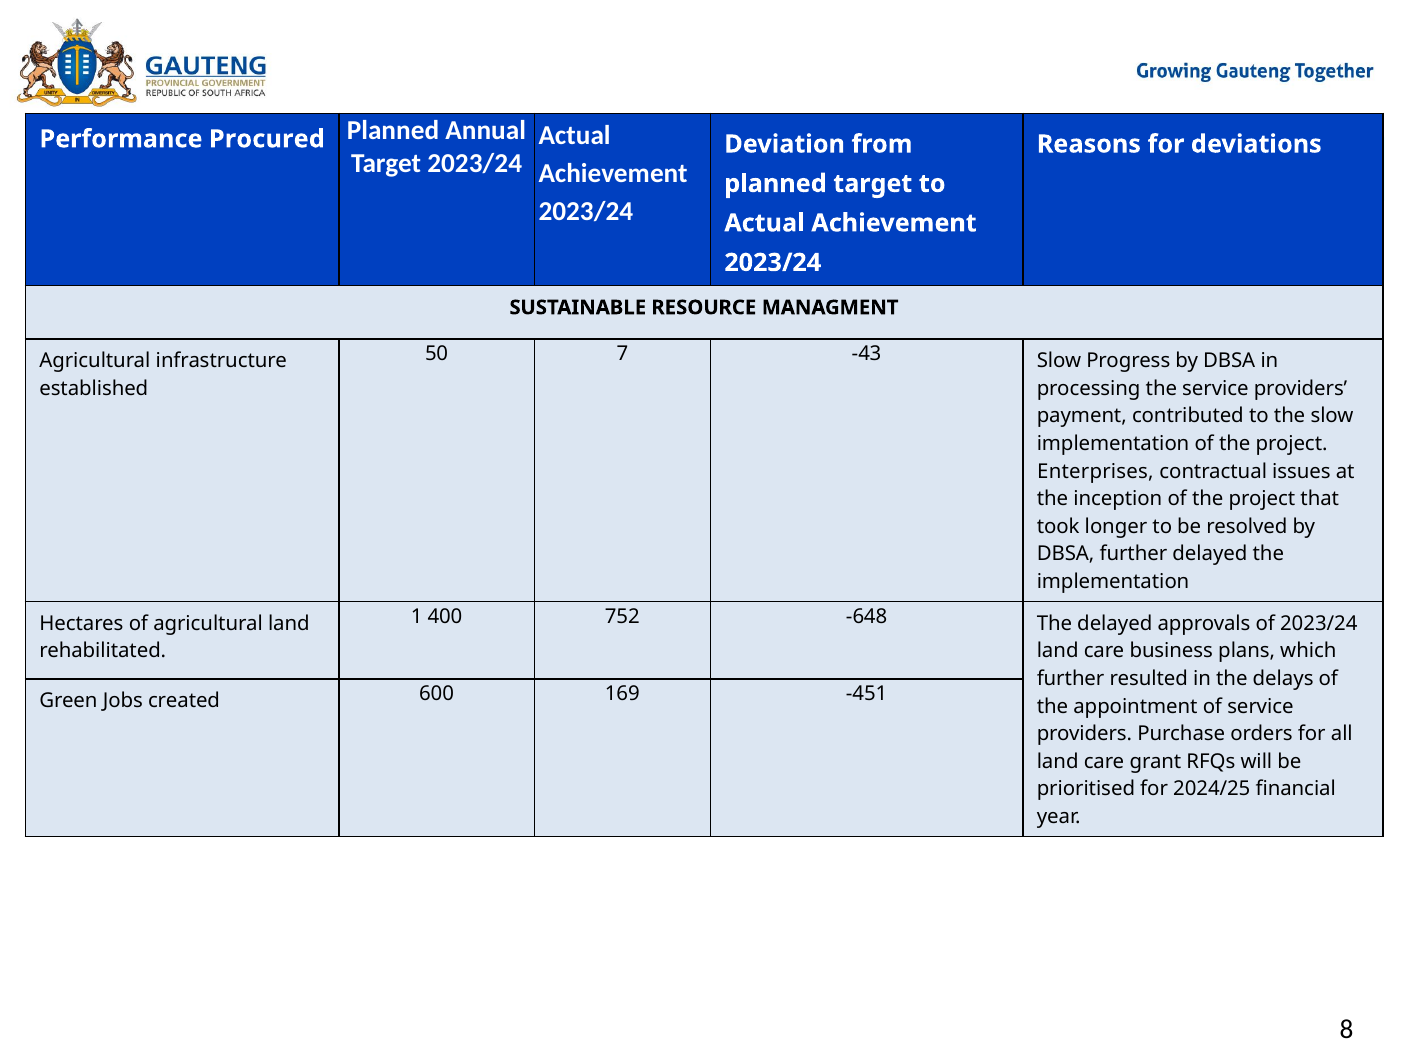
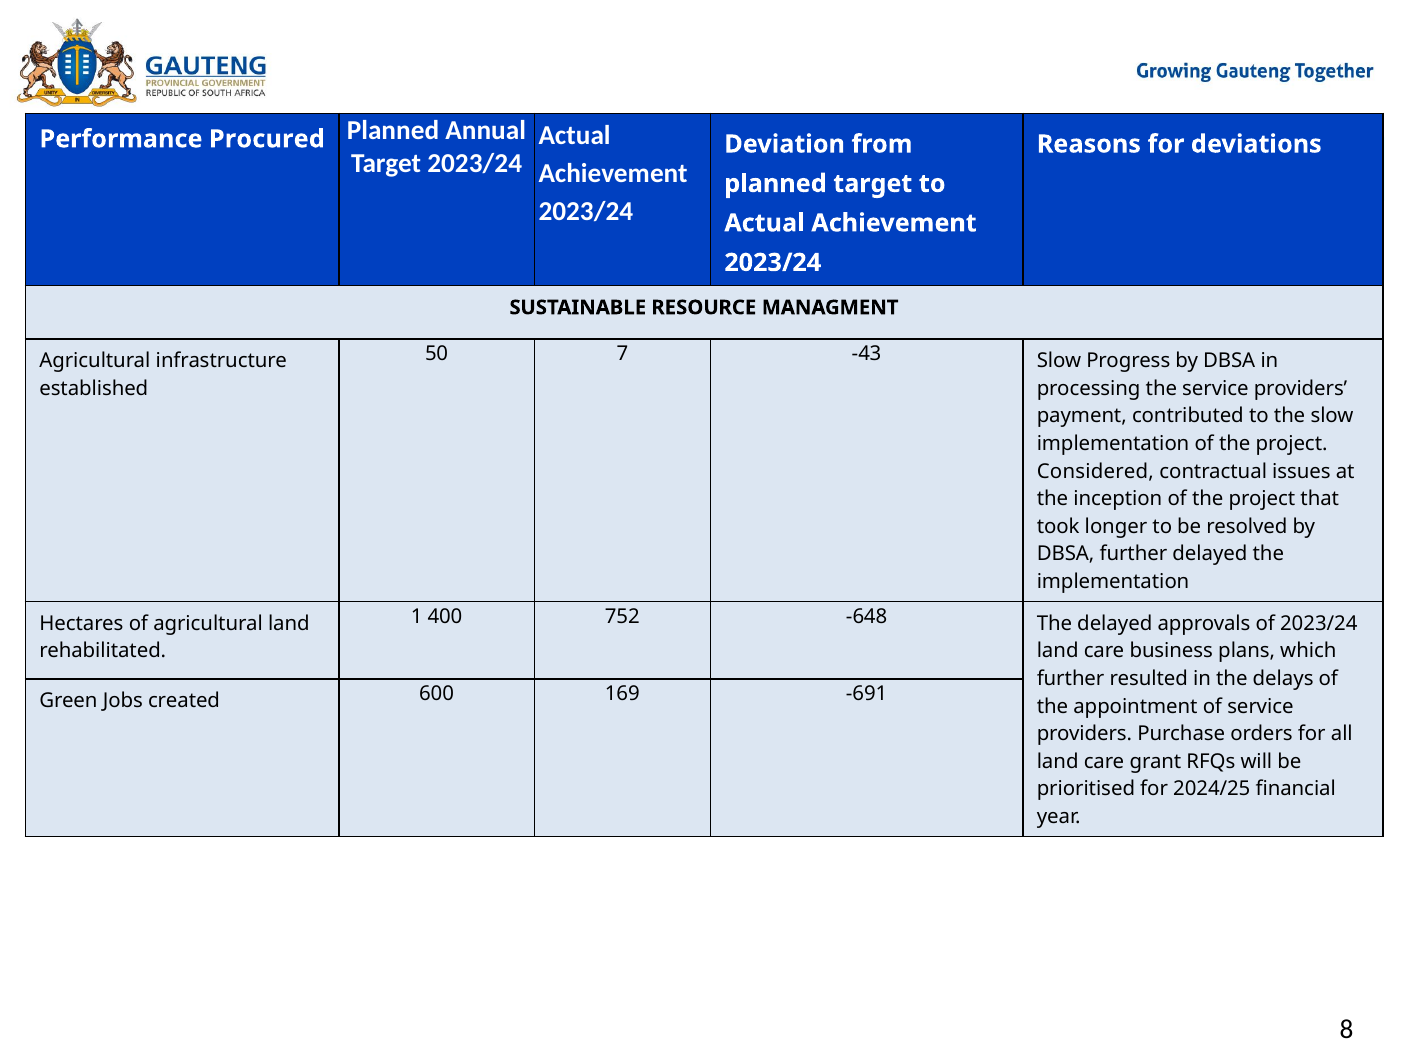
Enterprises: Enterprises -> Considered (1095, 471)
-451: -451 -> -691 (867, 694)
